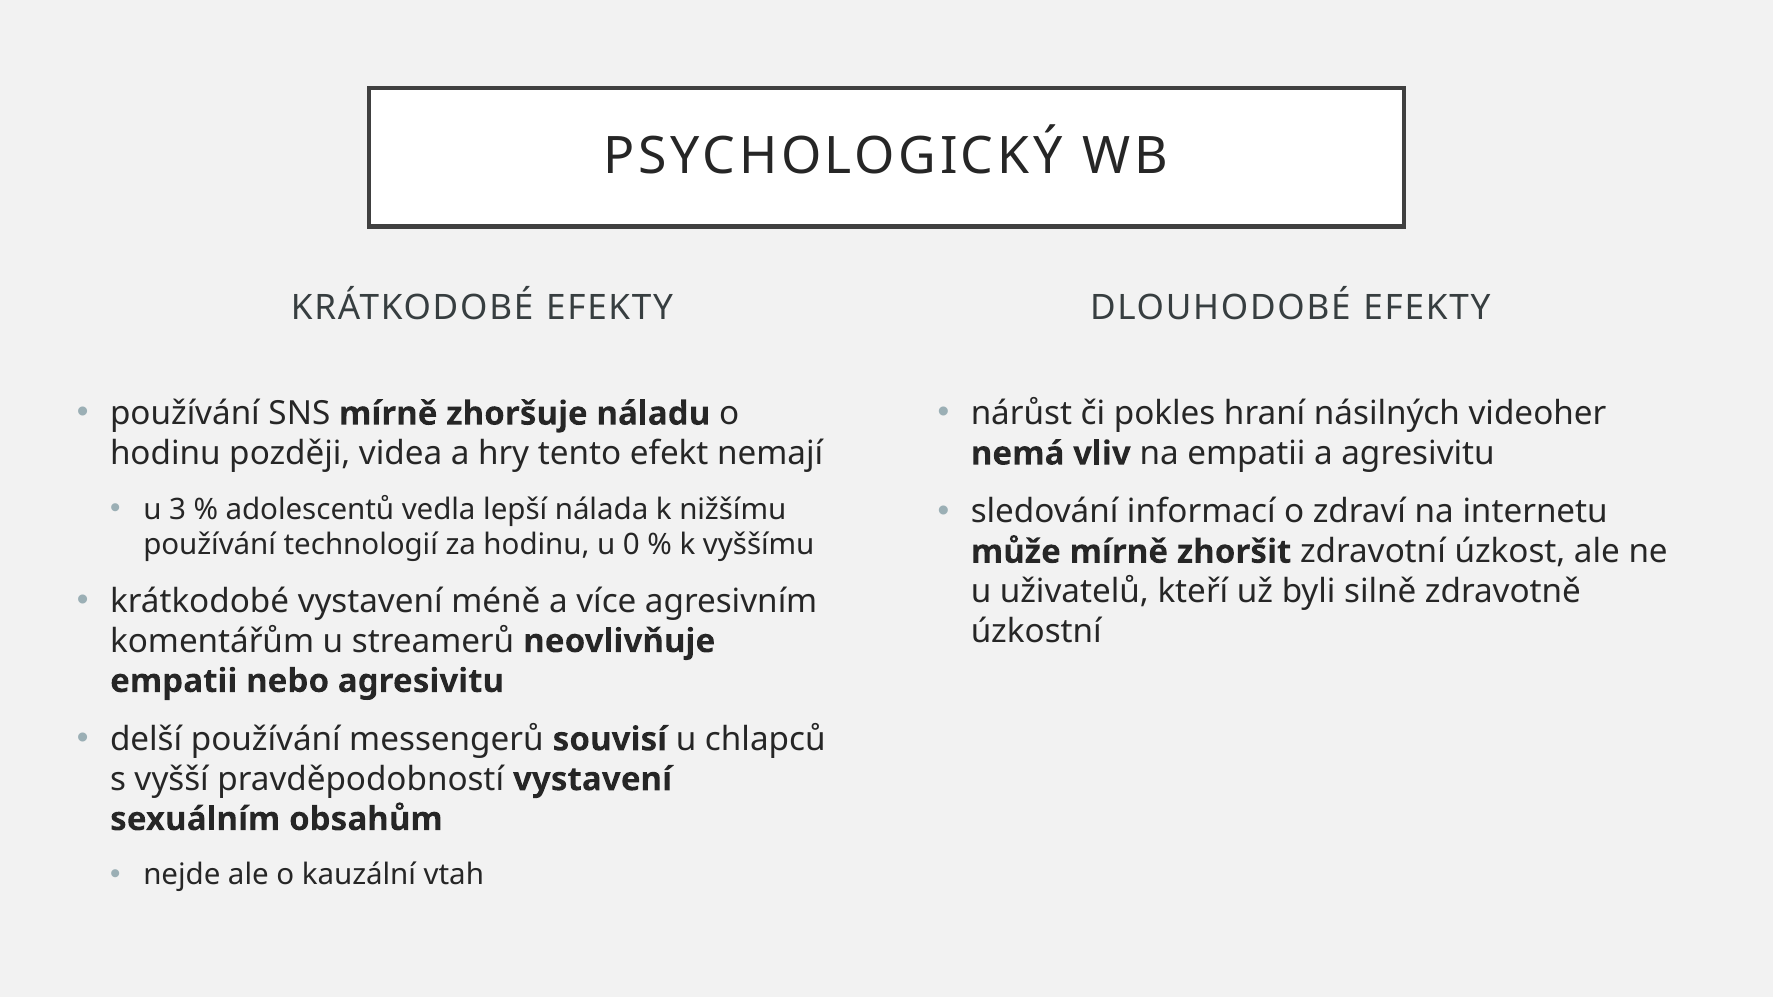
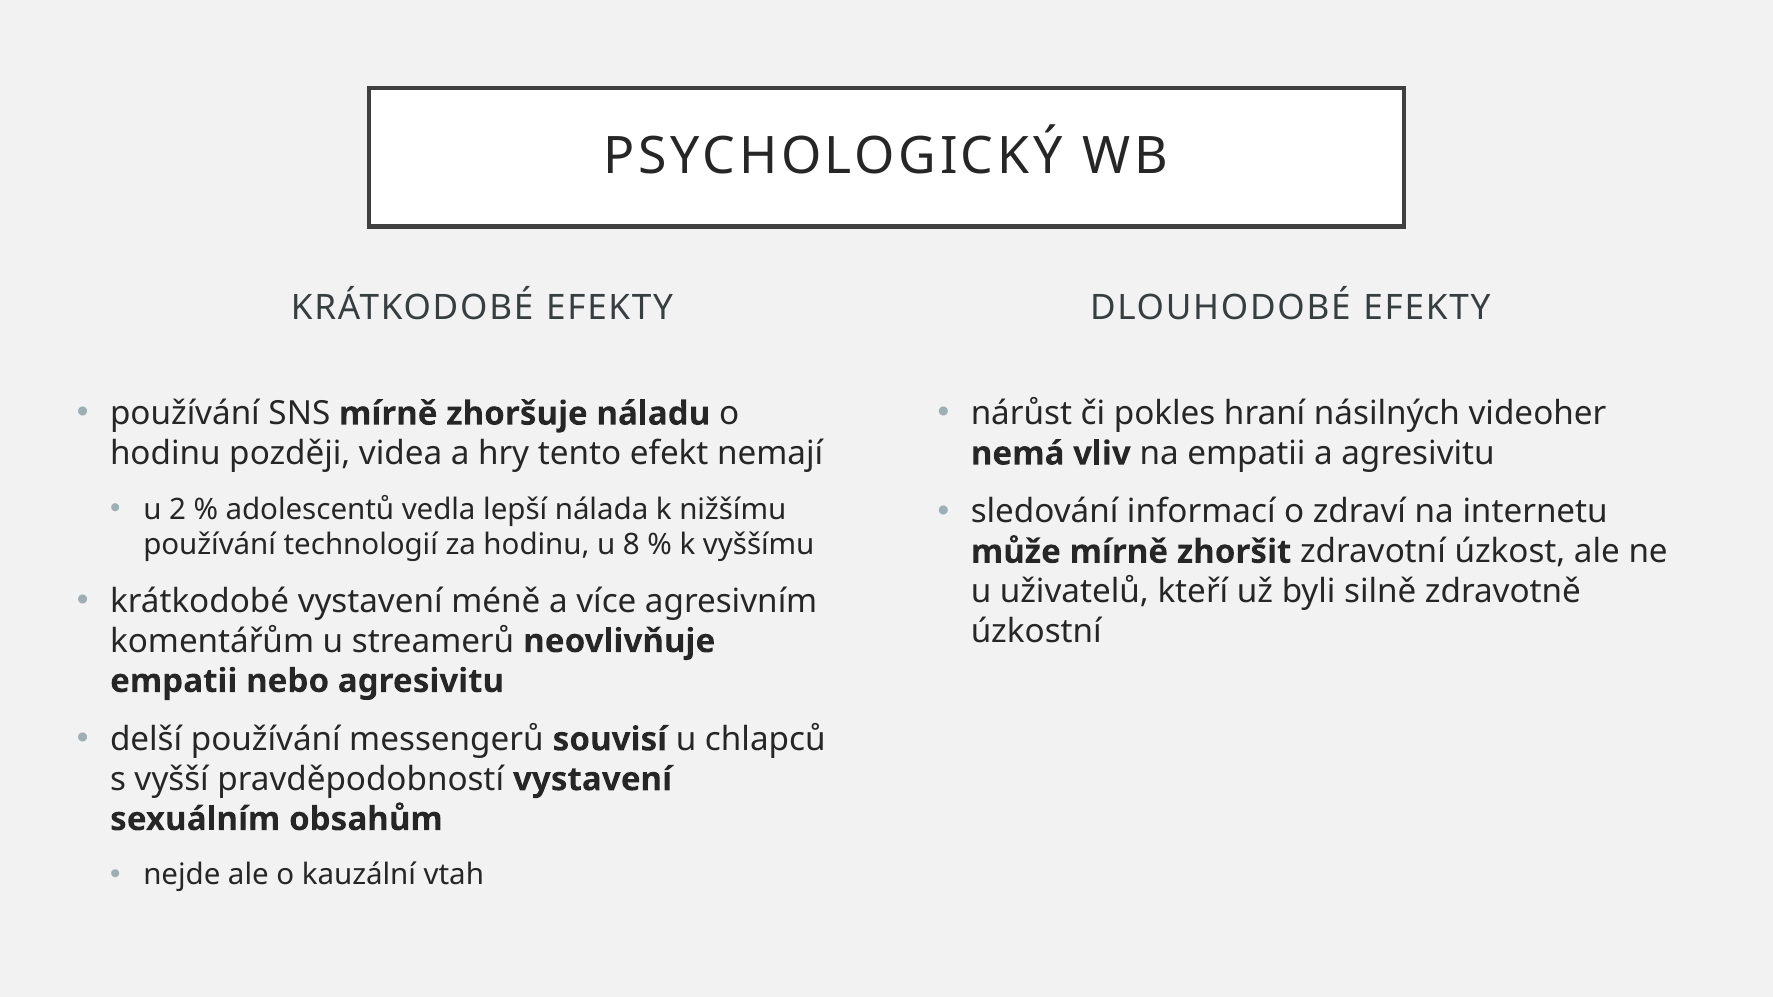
3: 3 -> 2 (177, 510)
0: 0 -> 8 (631, 545)
